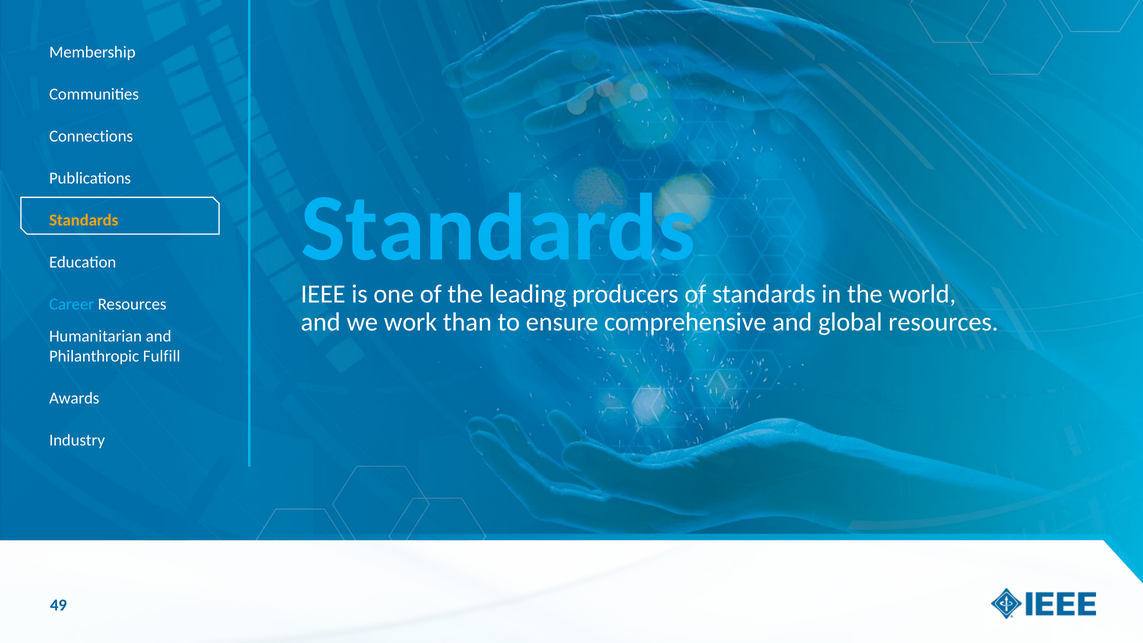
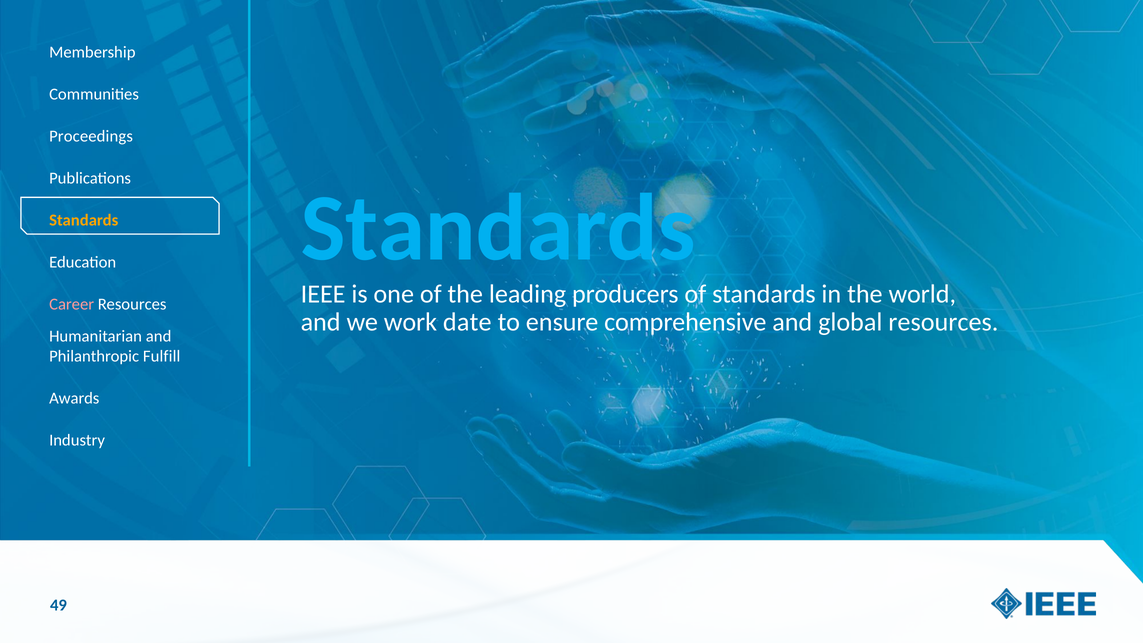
Connections: Connections -> Proceedings (91, 136)
Career colour: light blue -> pink (72, 304)
than: than -> date (467, 322)
